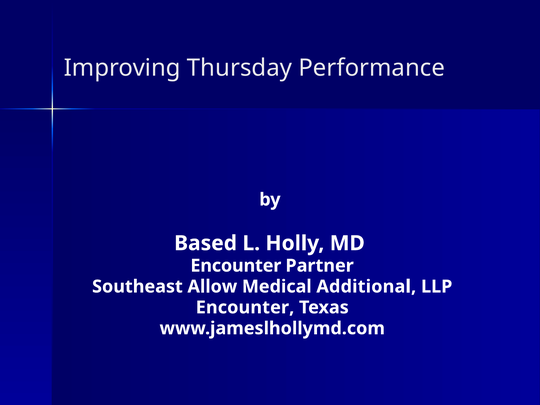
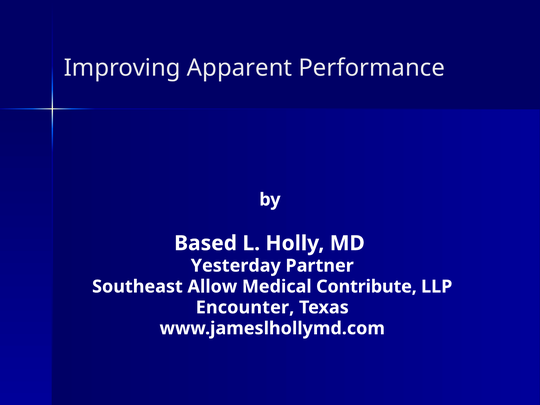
Thursday: Thursday -> Apparent (240, 68)
Encounter: Encounter -> Yesterday (236, 266)
Additional: Additional -> Contribute (366, 287)
